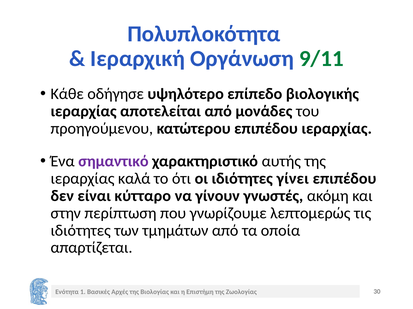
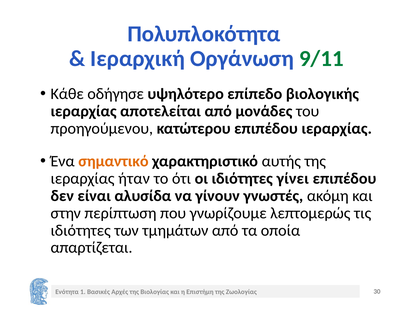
σημαντικό colour: purple -> orange (113, 162)
καλά: καλά -> ήταν (134, 179)
κύτταρο: κύτταρο -> αλυσίδα (143, 196)
